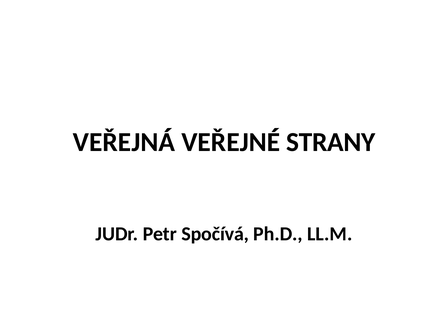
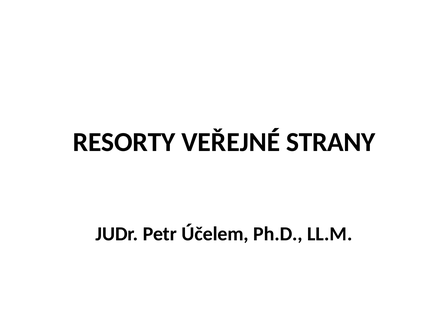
VEŘEJNÁ: VEŘEJNÁ -> RESORTY (124, 142)
Spočívá: Spočívá -> Účelem (215, 234)
